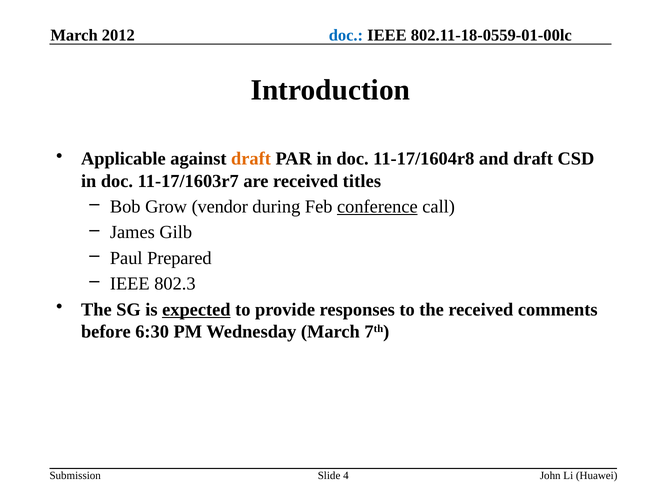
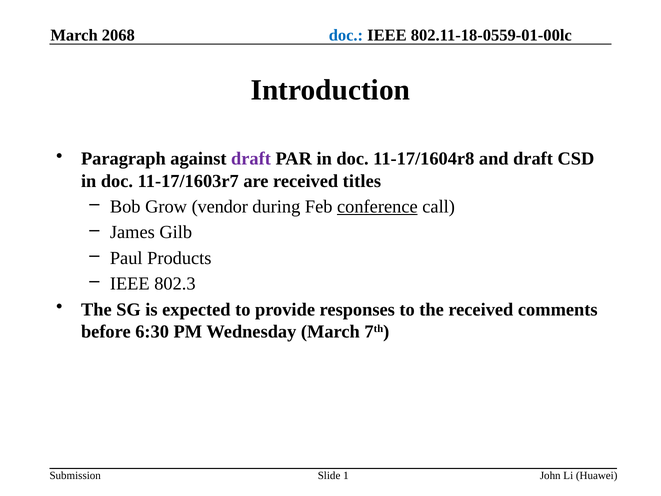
2012: 2012 -> 2068 (118, 35)
Applicable: Applicable -> Paragraph (123, 159)
draft colour: orange -> purple (251, 159)
Prepared: Prepared -> Products (179, 258)
expected underline: present -> none (196, 309)
4: 4 -> 1 (346, 475)
